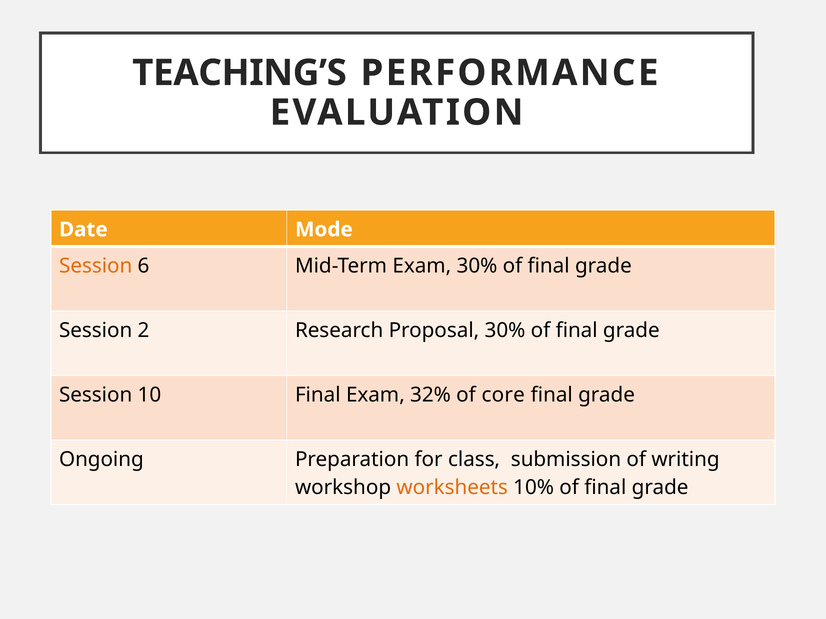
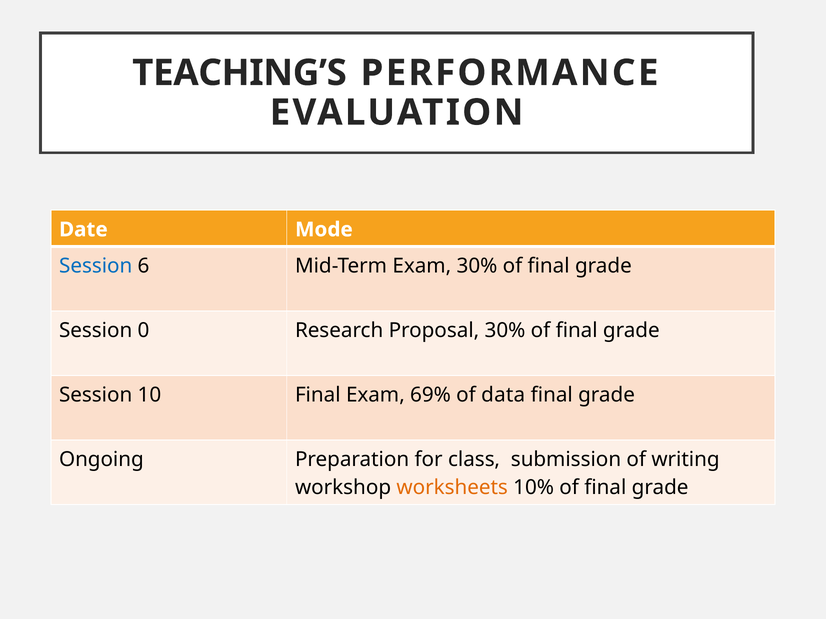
Session colour: orange -> blue (96, 266)
2: 2 -> 0 (144, 331)
32%: 32% -> 69% (431, 395)
core: core -> data (503, 395)
